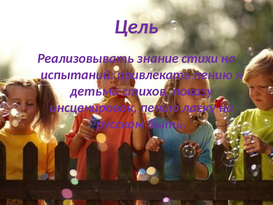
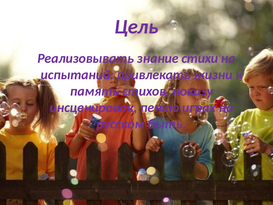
привлекать пению: пению -> жизни (213, 75)
детьми: детьми -> память (95, 91)
ласку: ласку -> играх (199, 107)
